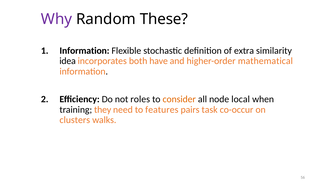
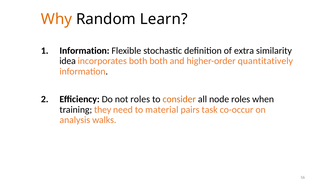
Why colour: purple -> orange (57, 19)
These: These -> Learn (164, 19)
both have: have -> both (159, 61)
mathematical: mathematical -> quantitatively (265, 61)
node local: local -> roles (241, 99)
features: features -> material (162, 109)
clusters: clusters -> analysis (75, 120)
